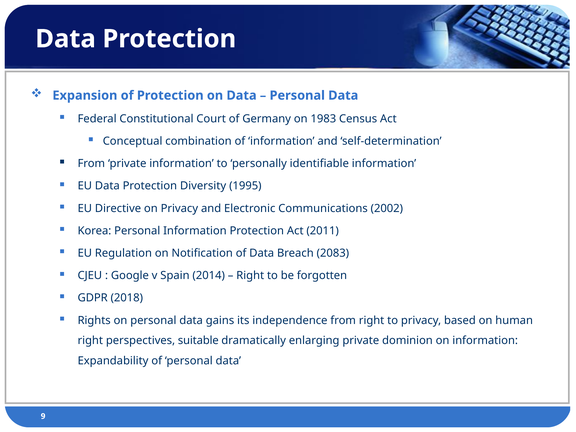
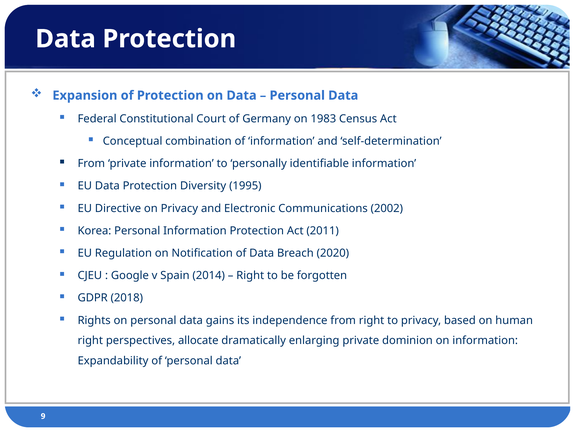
2083: 2083 -> 2020 (333, 253)
suitable: suitable -> allocate (198, 340)
